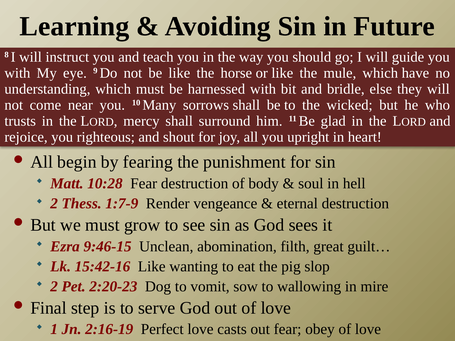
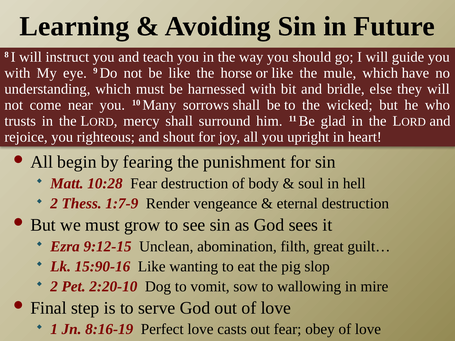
9:46-15: 9:46-15 -> 9:12-15 (108, 247)
15:42-16: 15:42-16 -> 15:90-16 (102, 267)
2:20-23: 2:20-23 -> 2:20-10 (113, 287)
2:16-19: 2:16-19 -> 8:16-19 (109, 330)
